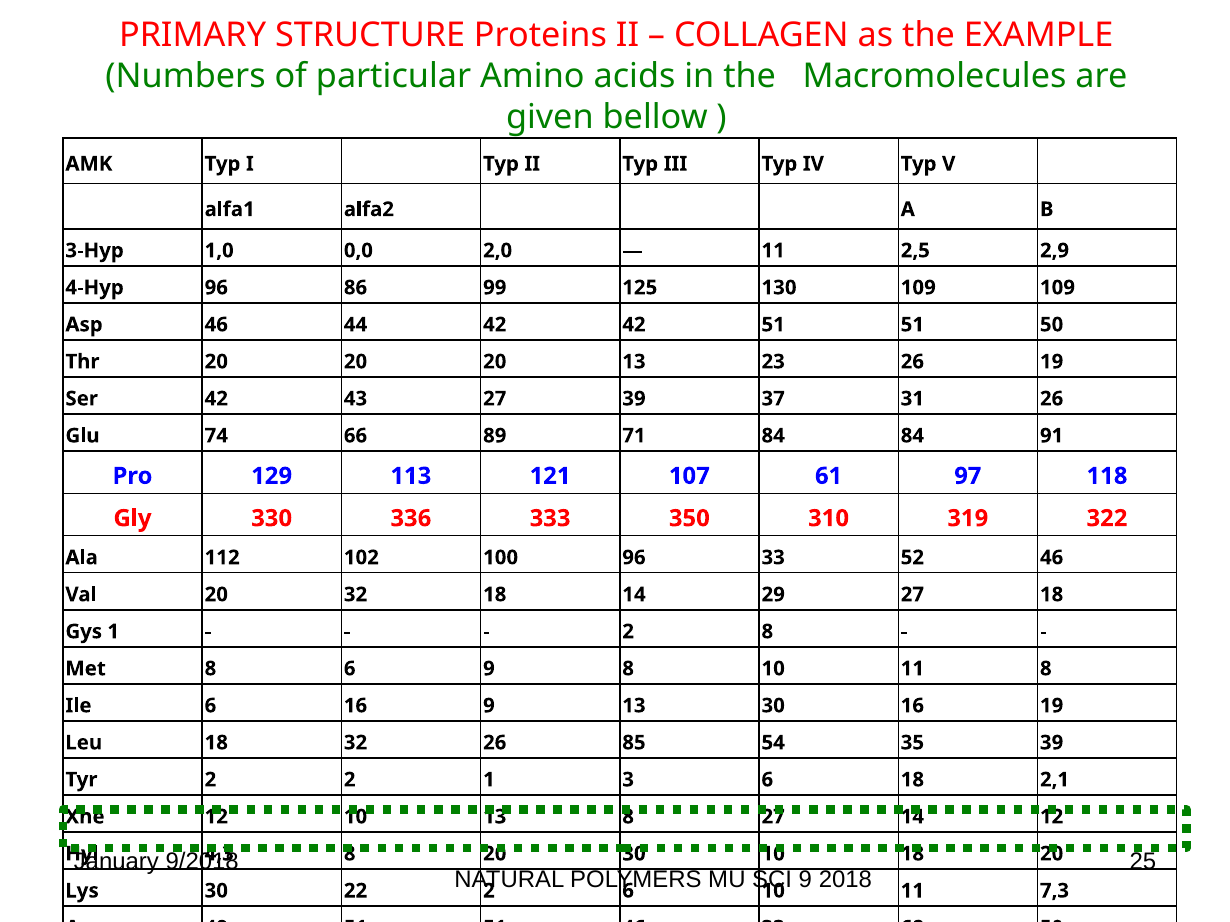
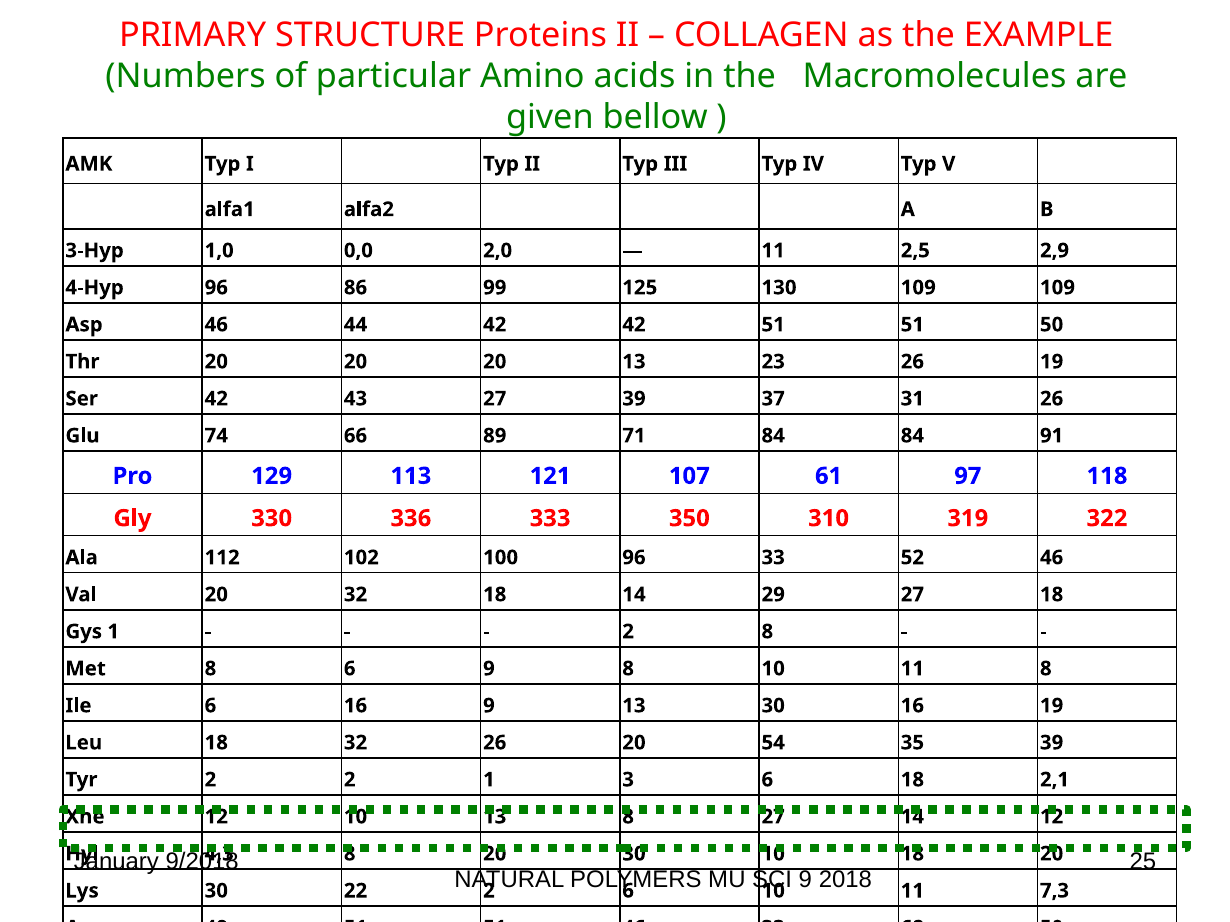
26 85: 85 -> 20 (634, 743)
